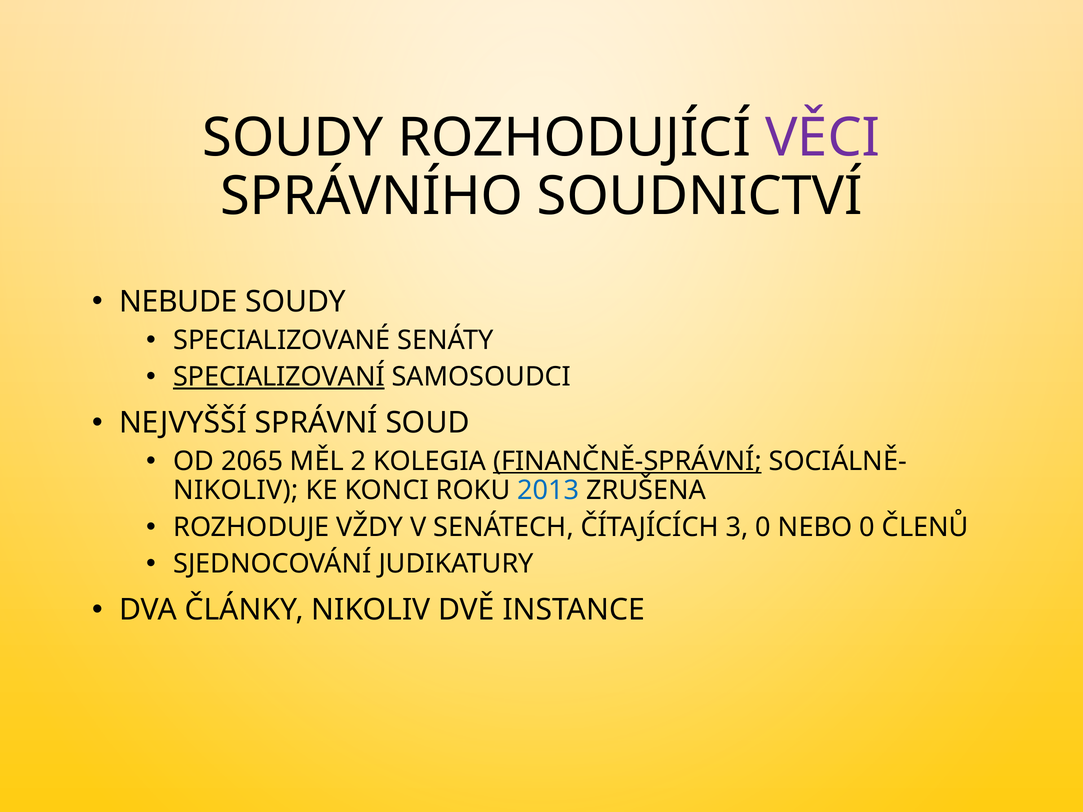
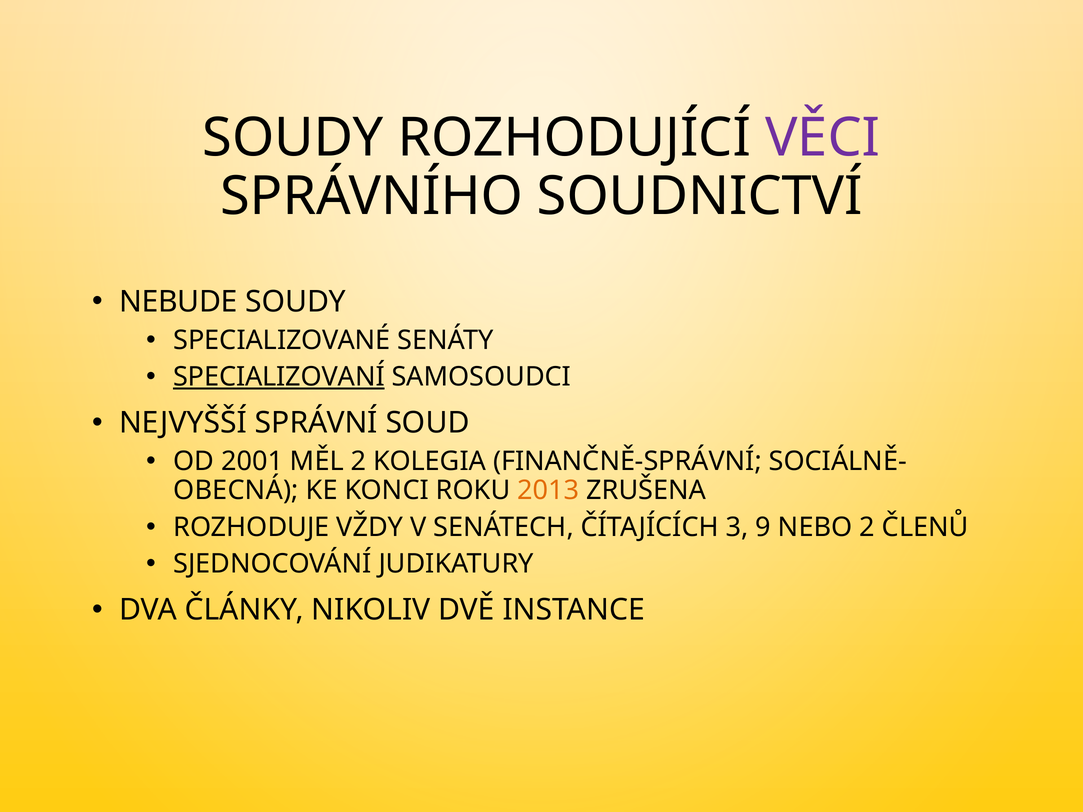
2065: 2065 -> 2001 (252, 461)
FINANČNĚ-SPRÁVNÍ underline: present -> none (627, 461)
NIKOLIV: NIKOLIV -> OBECNÁ (236, 491)
2013 colour: blue -> orange (548, 491)
3 0: 0 -> 9 (763, 527)
NEBO 0: 0 -> 2 (867, 527)
